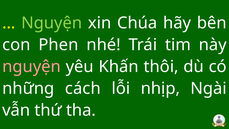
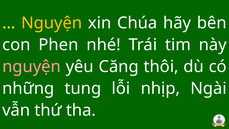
Nguyện colour: light green -> yellow (52, 23)
Khấn: Khấn -> Căng (119, 67)
cách: cách -> tung (83, 88)
